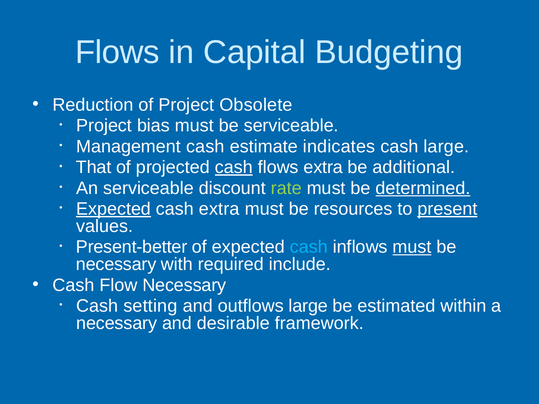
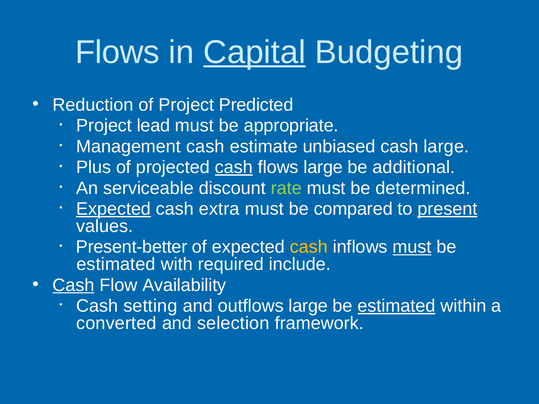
Capital underline: none -> present (254, 52)
Obsolete: Obsolete -> Predicted (256, 105)
bias: bias -> lead (154, 126)
be serviceable: serviceable -> appropriate (291, 126)
indicates: indicates -> unbiased (339, 147)
That: That -> Plus (94, 167)
flows extra: extra -> large (323, 167)
determined underline: present -> none (423, 188)
resources: resources -> compared (353, 209)
cash colour: light blue -> yellow (309, 247)
necessary: necessary -> estimated (116, 264)
Cash underline: none -> present (74, 285)
Flow Necessary: Necessary -> Availability (184, 285)
estimated underline: none -> present (396, 306)
necessary: necessary -> converted (116, 323)
desirable: desirable -> selection (233, 323)
